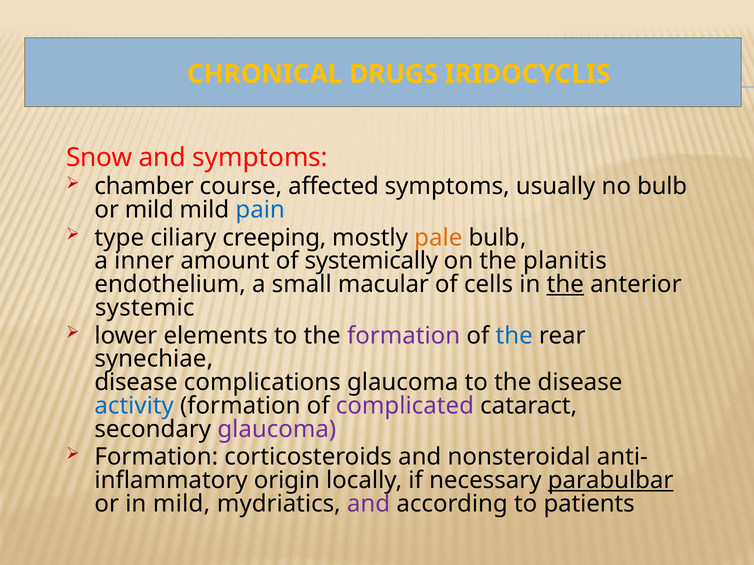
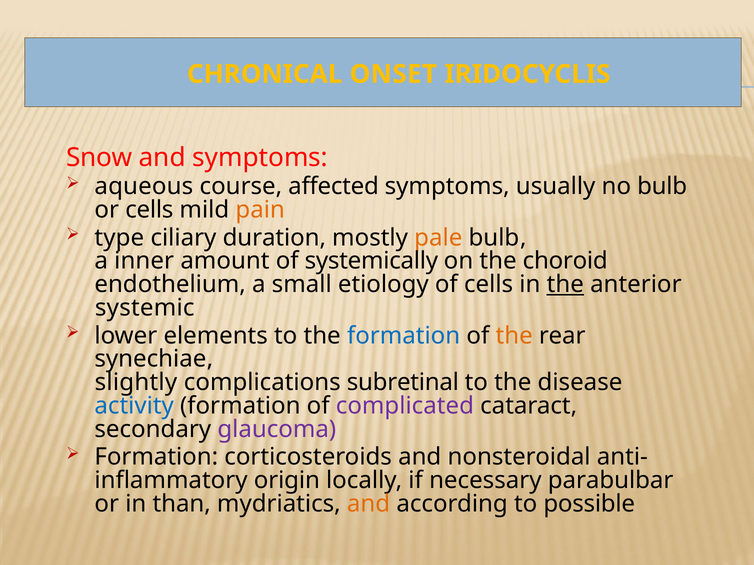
DRUGS: DRUGS -> ONSET (393, 74)
chamber: chamber -> aqueous (144, 187)
or mild: mild -> cells (149, 210)
pain colour: blue -> orange (260, 210)
creeping: creeping -> duration (274, 238)
planitis: planitis -> choroid (565, 261)
macular: macular -> etiology (383, 285)
formation colour: purple -> blue (404, 336)
the colour: blue -> orange (514, 336)
disease: disease -> slightly (136, 383)
complications glaucoma: glaucoma -> subretinal (403, 383)
parabulbar underline: present -> none (611, 481)
in mild: mild -> than (182, 504)
and colour: purple -> orange (369, 504)
patients: patients -> possible (589, 504)
